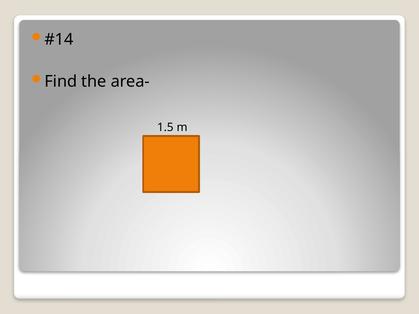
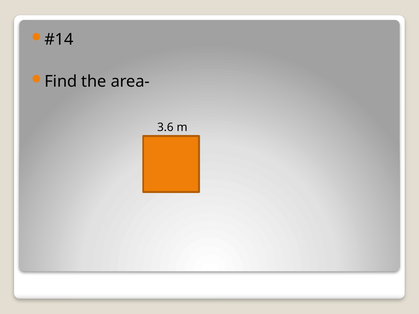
1.5: 1.5 -> 3.6 (165, 127)
